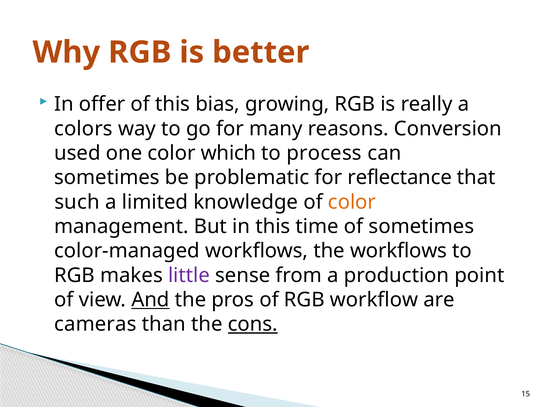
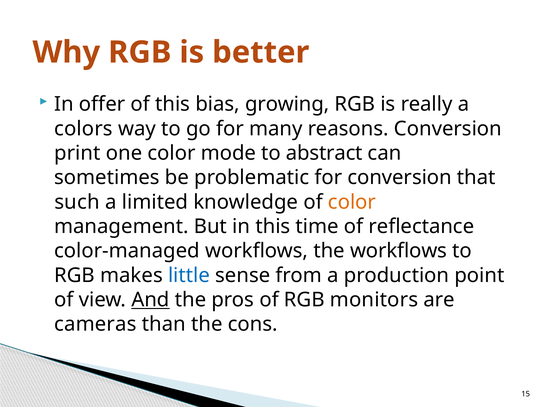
used: used -> print (77, 153)
which: which -> mode (228, 153)
process: process -> abstract (324, 153)
for reflectance: reflectance -> conversion (400, 178)
of sometimes: sometimes -> reflectance (421, 227)
little colour: purple -> blue (189, 275)
workflow: workflow -> monitors (374, 300)
cons underline: present -> none (253, 324)
